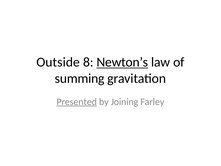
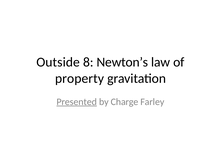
Newton’s underline: present -> none (122, 62)
summing: summing -> property (80, 78)
Joining: Joining -> Charge (125, 102)
